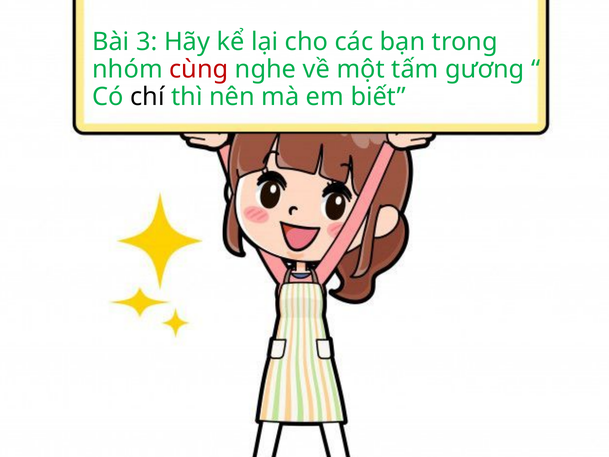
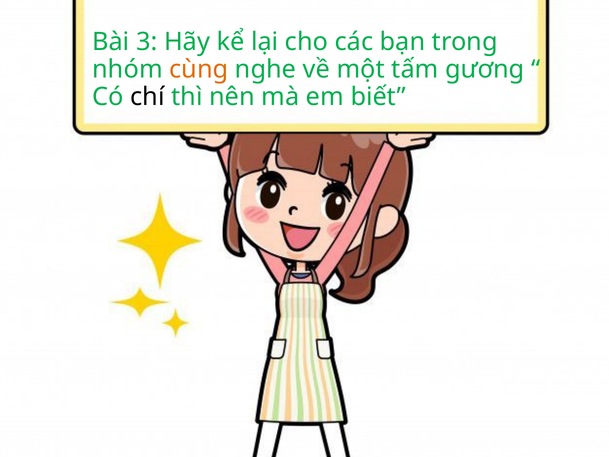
cùng colour: red -> orange (199, 69)
